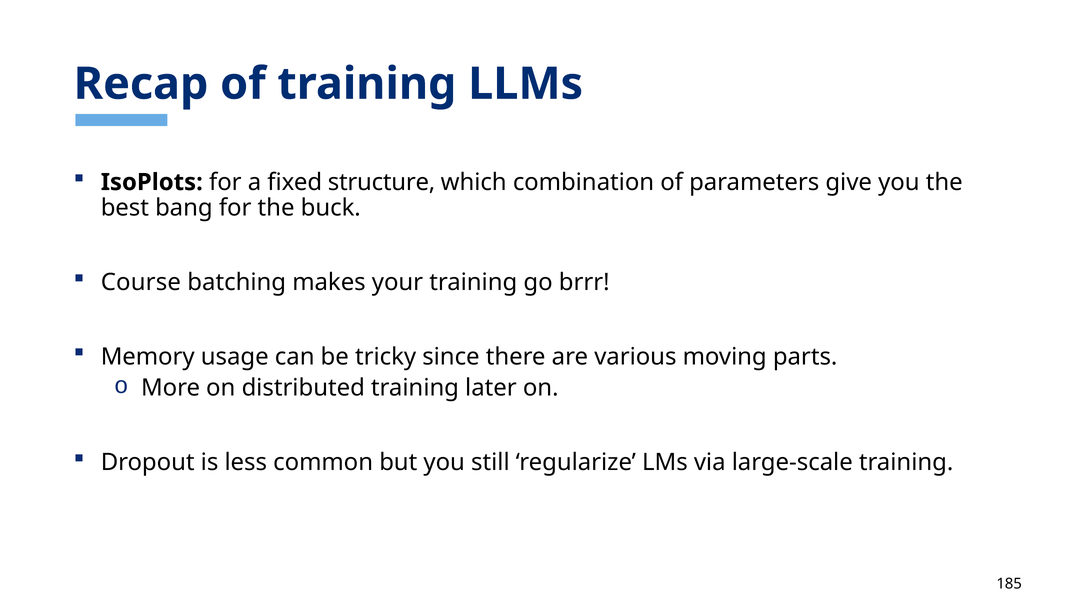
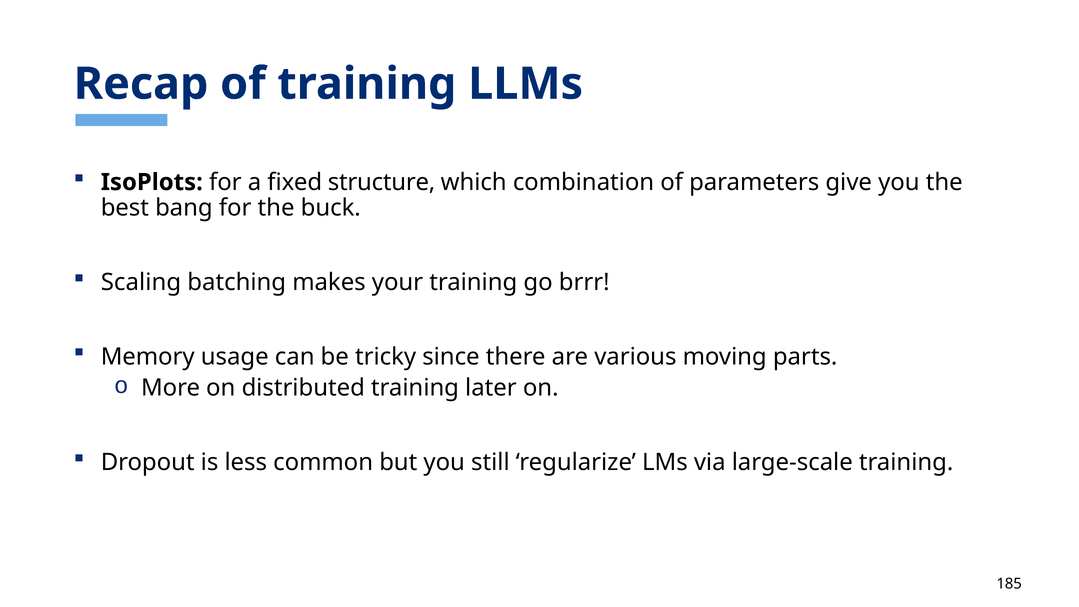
Course: Course -> Scaling (141, 282)
